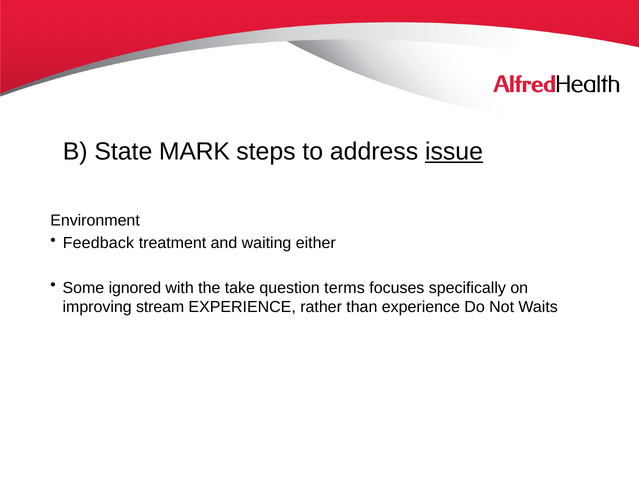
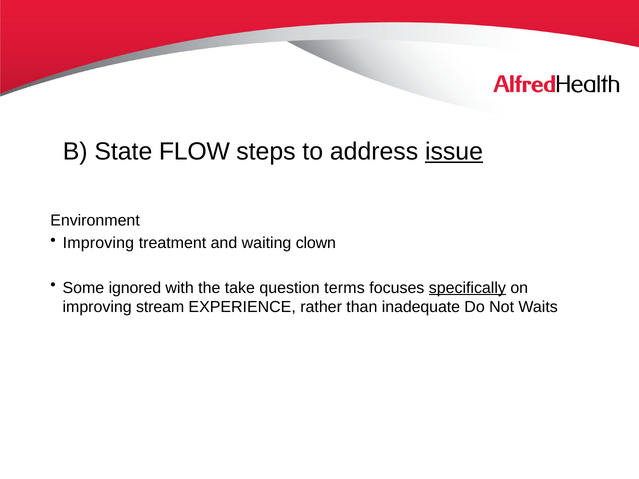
MARK: MARK -> FLOW (194, 152)
Feedback: Feedback -> Improving (98, 243)
either: either -> clown (316, 243)
specifically underline: none -> present (467, 288)
than experience: experience -> inadequate (421, 307)
